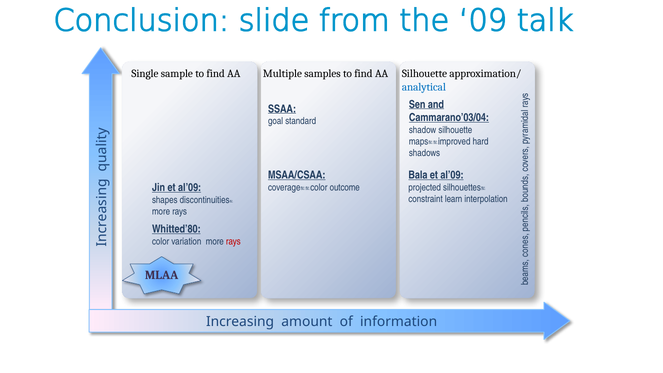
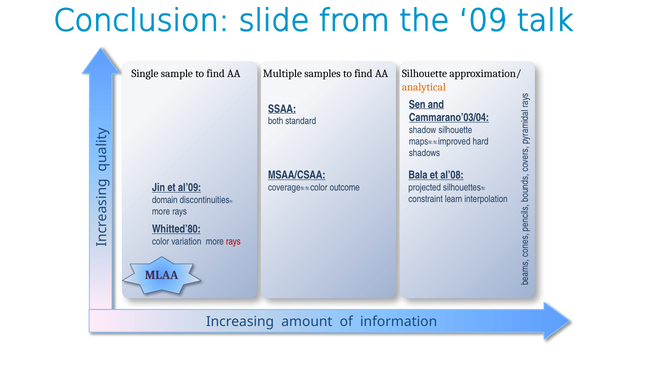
analytical colour: blue -> orange (424, 87)
goal: goal -> both (276, 121)
Bala et al’09: al’09 -> al’08 (452, 175)
shapes: shapes -> domain (165, 200)
